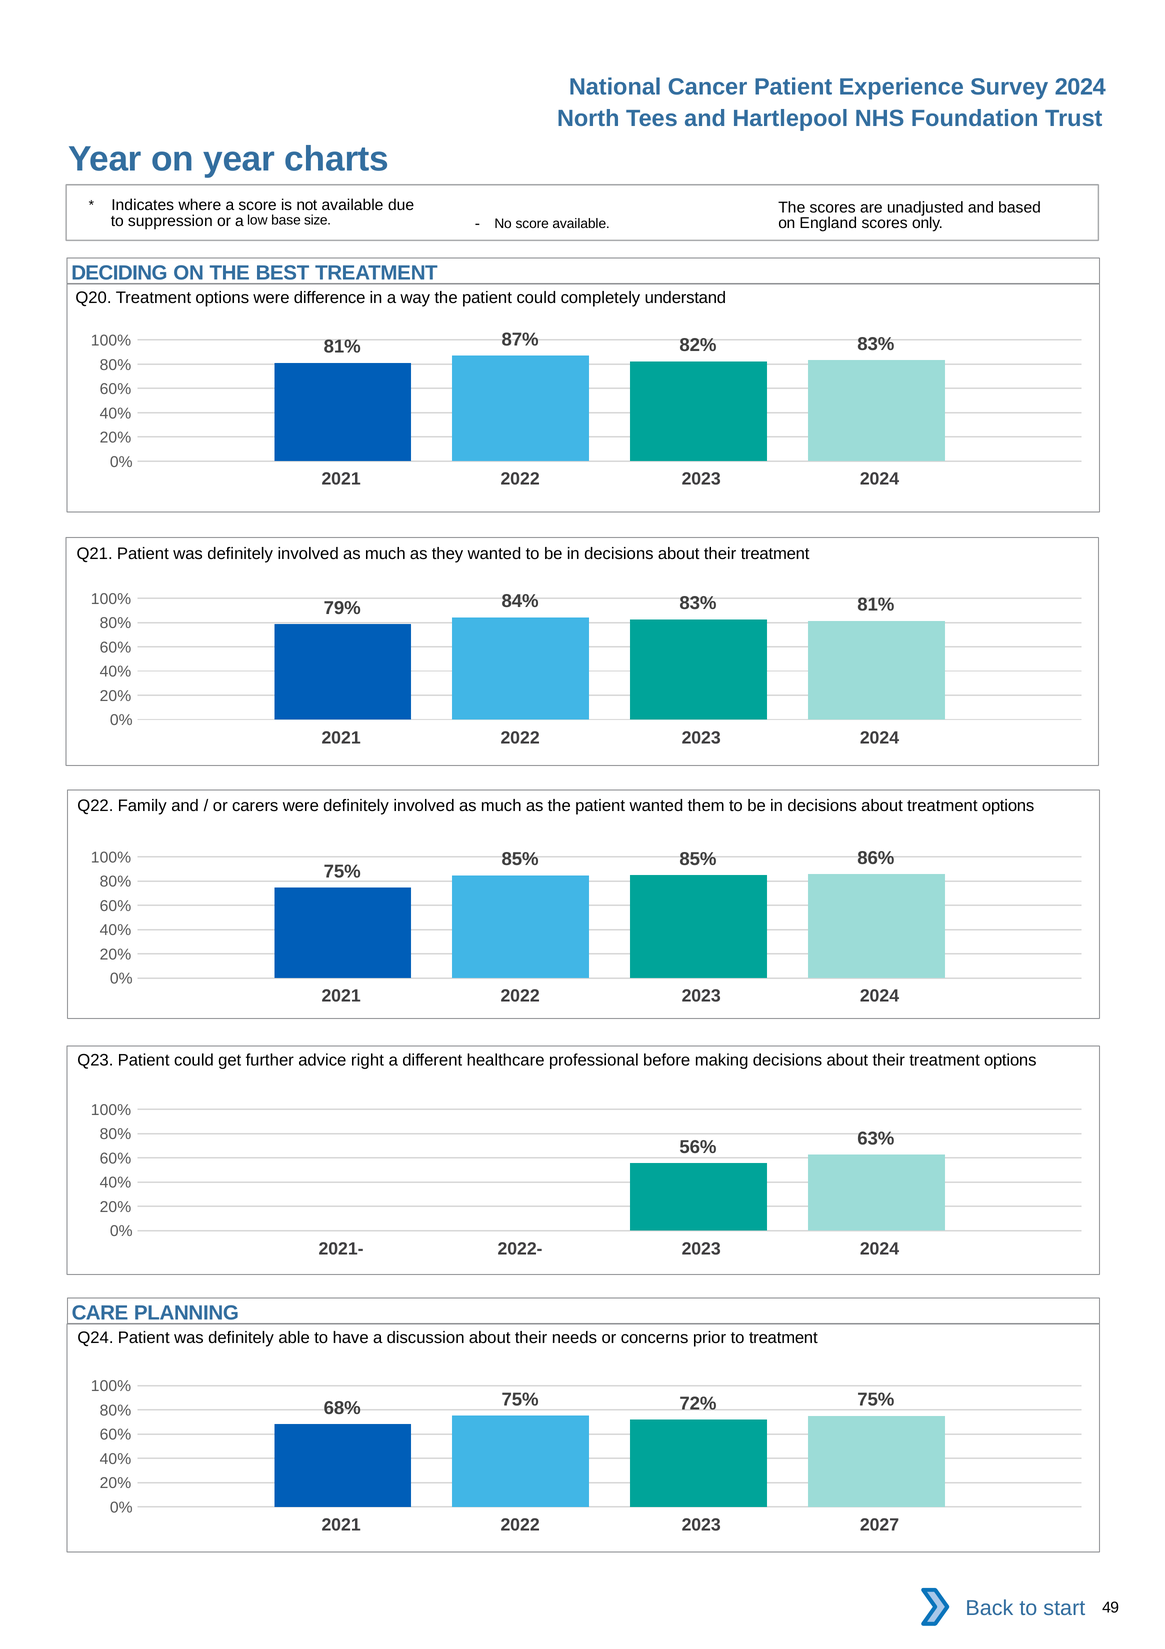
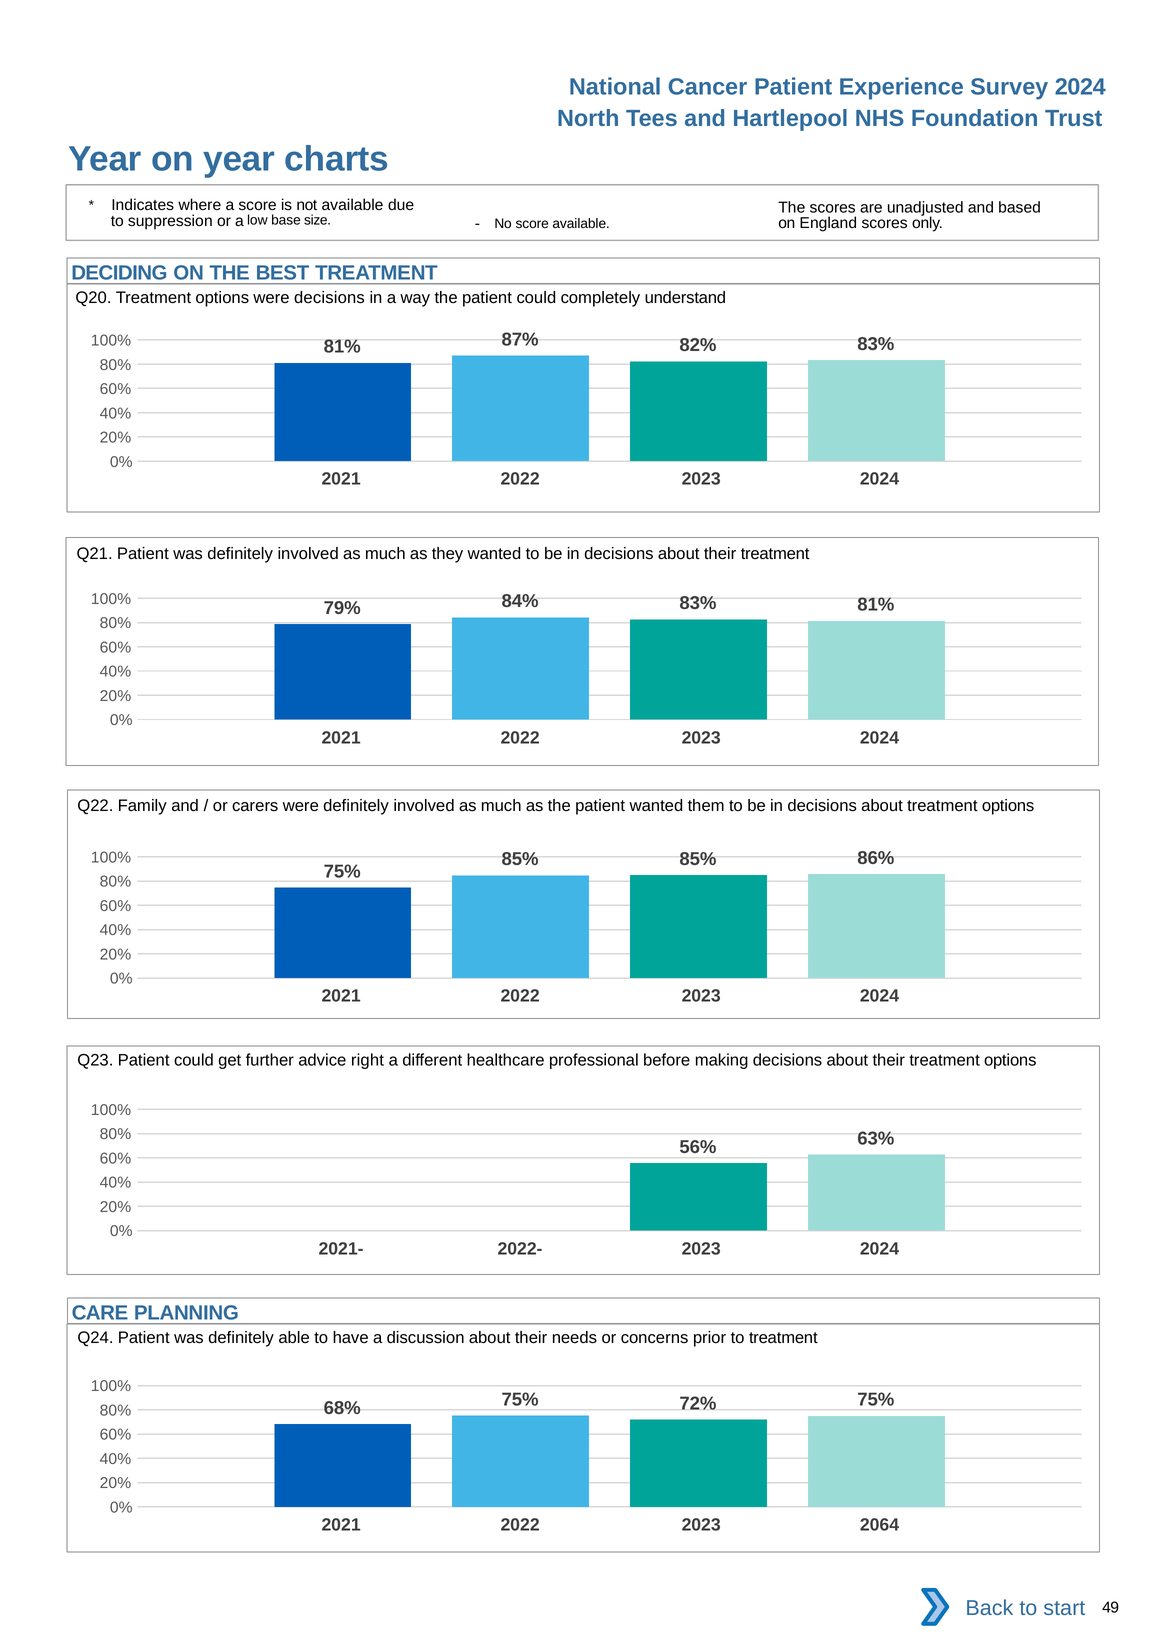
were difference: difference -> decisions (329, 298)
2027: 2027 -> 2064 (880, 1525)
